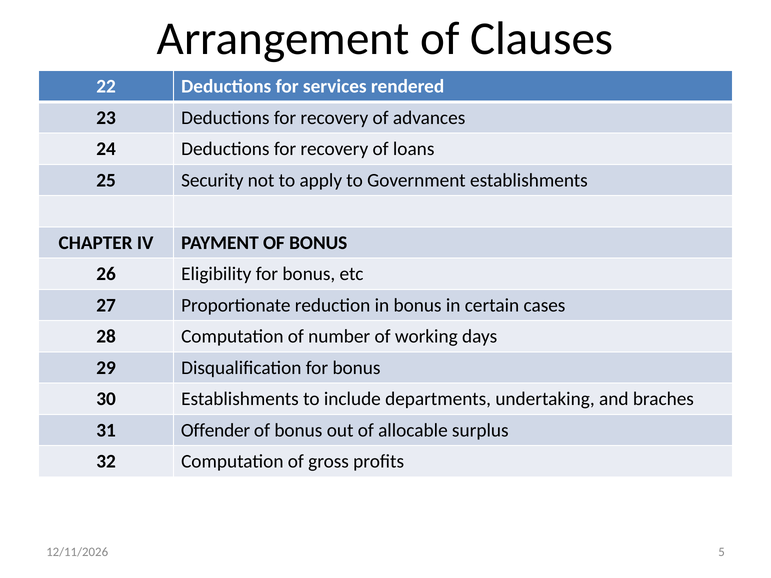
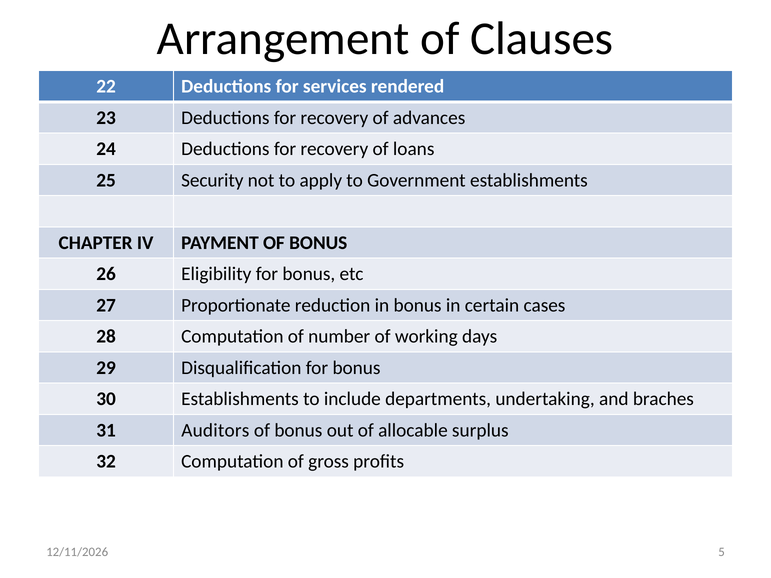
Offender: Offender -> Auditors (215, 430)
